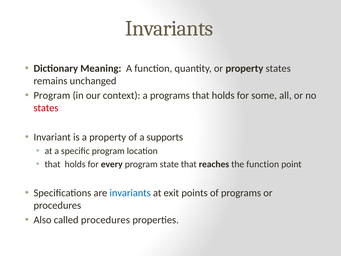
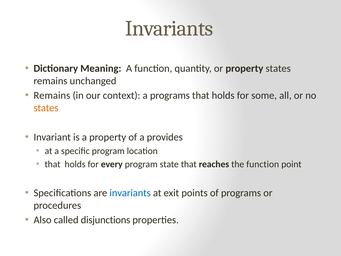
Program: Program -> Remains (52, 95)
states colour: red -> orange (46, 108)
supports: supports -> provides (165, 137)
called procedures: procedures -> disjunctions (106, 220)
